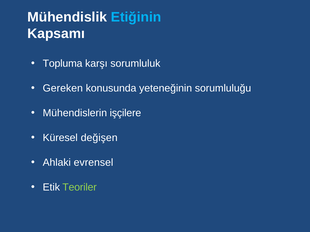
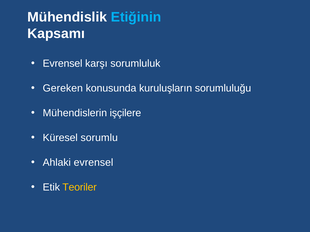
Topluma: Topluma -> Evrensel (63, 64)
yeteneğinin: yeteneğinin -> kuruluşların (166, 88)
değişen: değişen -> sorumlu (99, 138)
Teoriler colour: light green -> yellow (80, 188)
